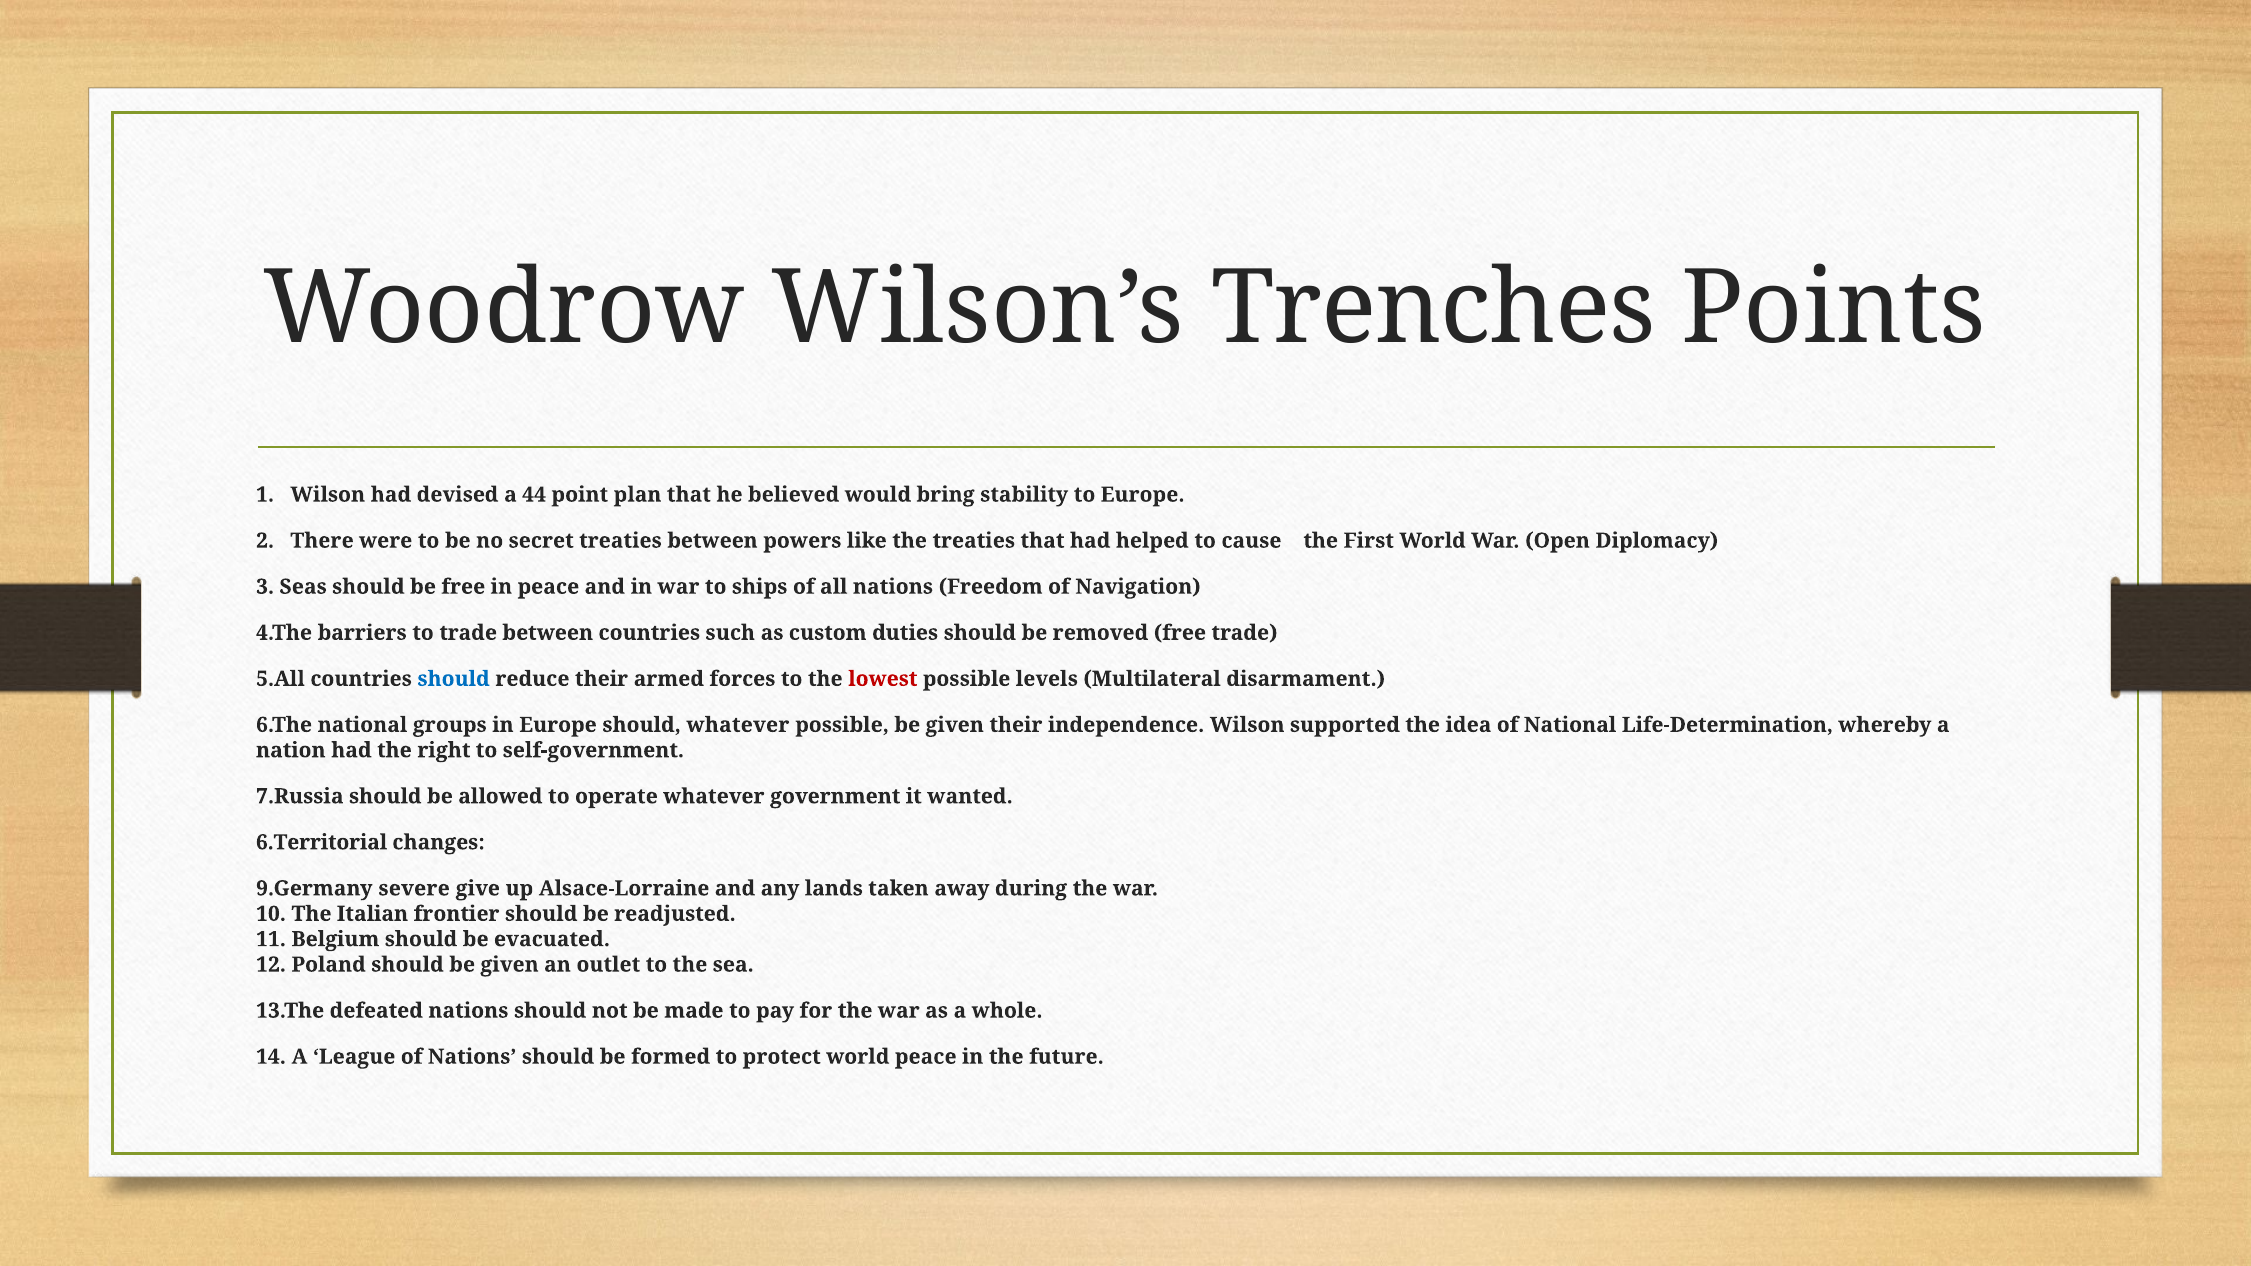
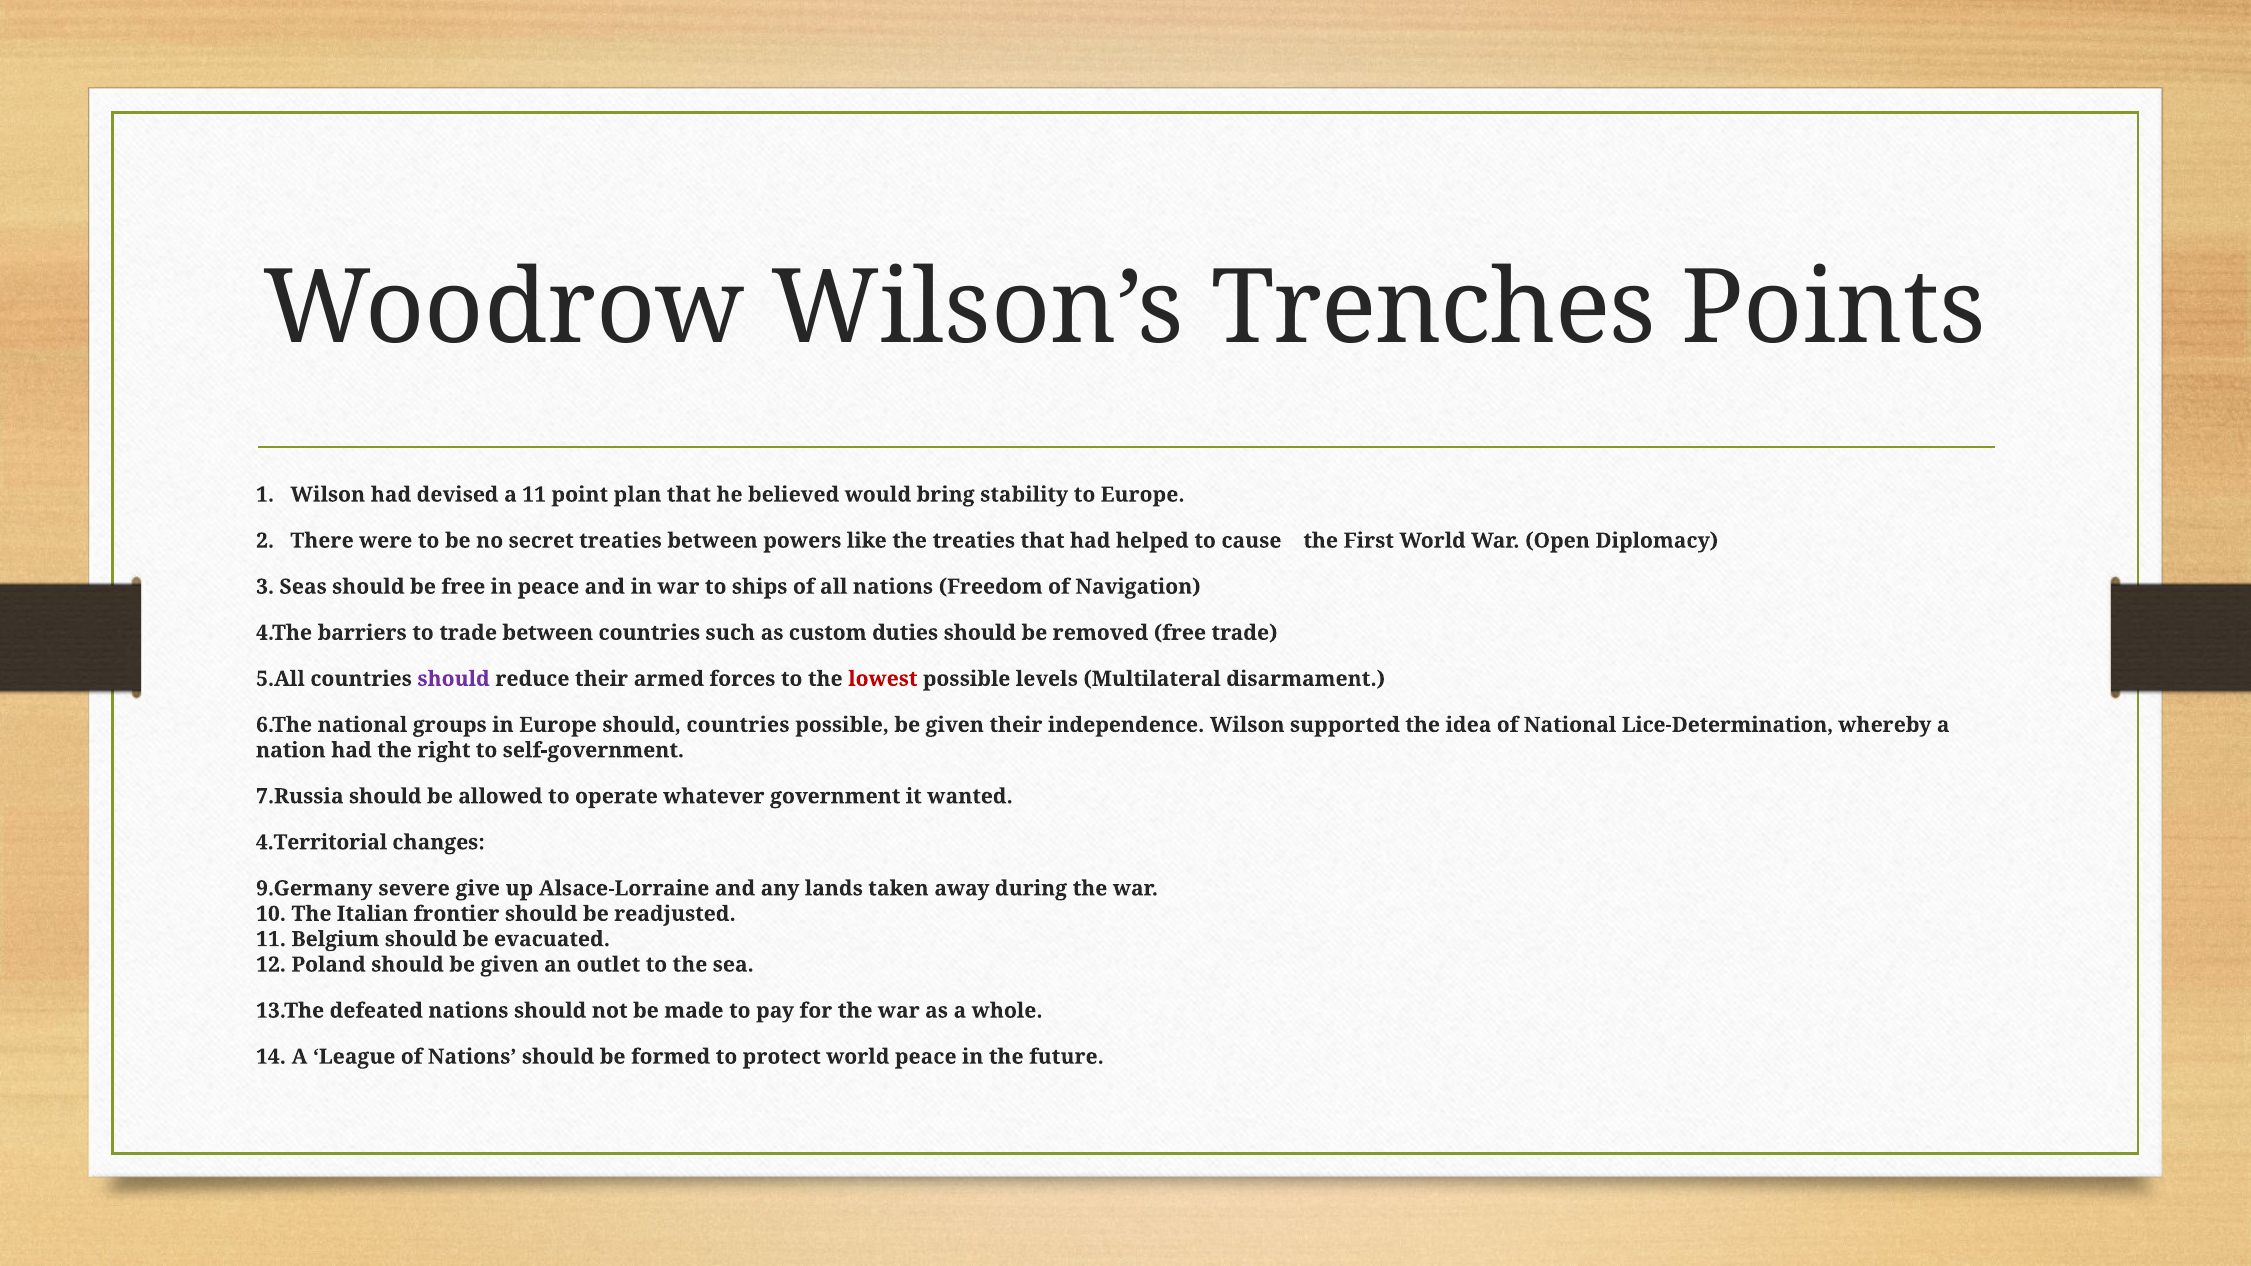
a 44: 44 -> 11 (534, 495)
should colour: blue -> purple (454, 679)
should whatever: whatever -> countries (738, 725)
Life-Determination: Life-Determination -> Lice-Determination (1727, 725)
6.Territorial: 6.Territorial -> 4.Territorial (322, 843)
